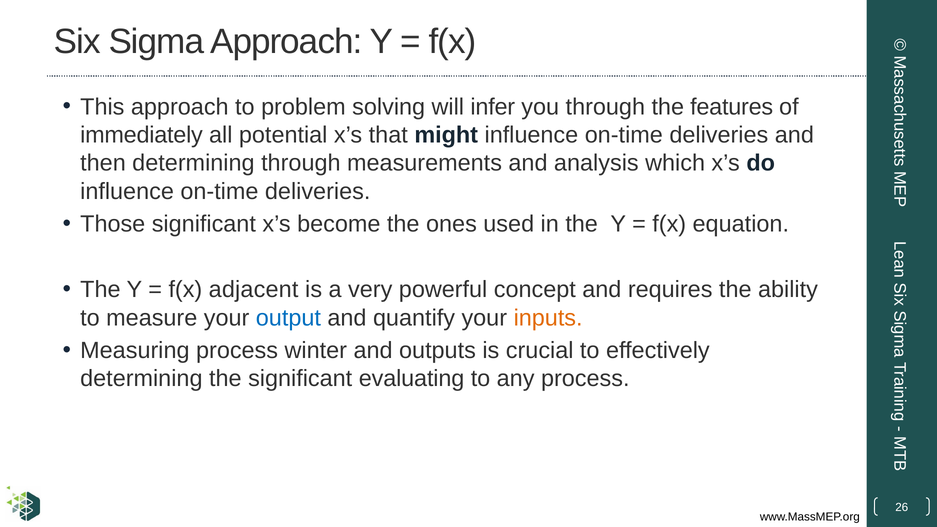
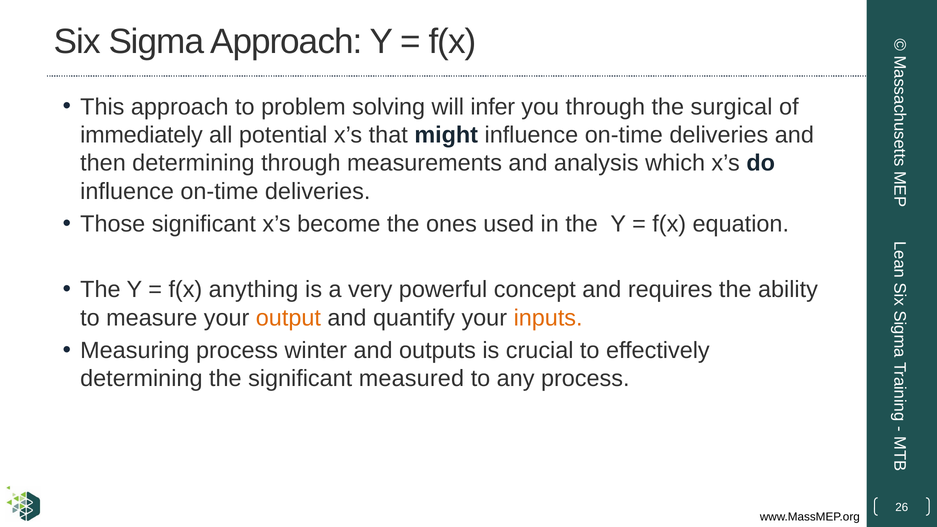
features: features -> surgical (731, 107)
adjacent: adjacent -> anything (254, 290)
output colour: blue -> orange (288, 318)
evaluating: evaluating -> measured (411, 379)
